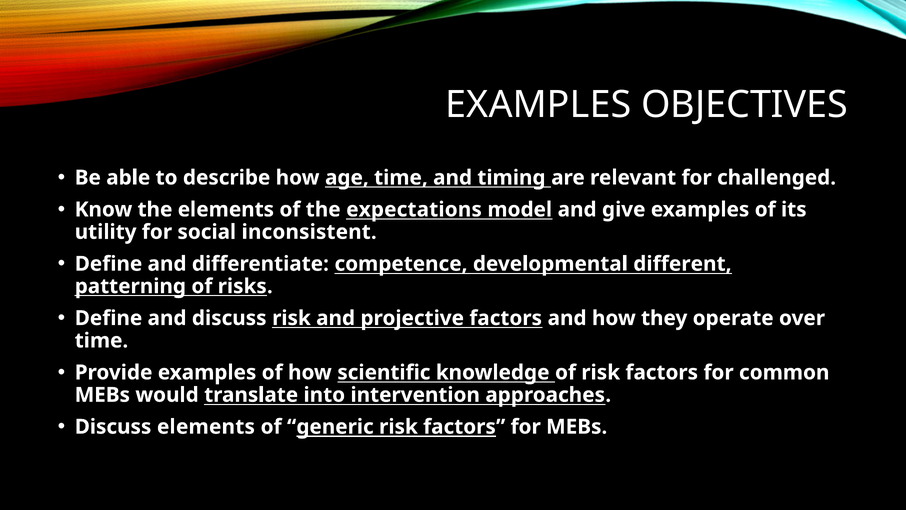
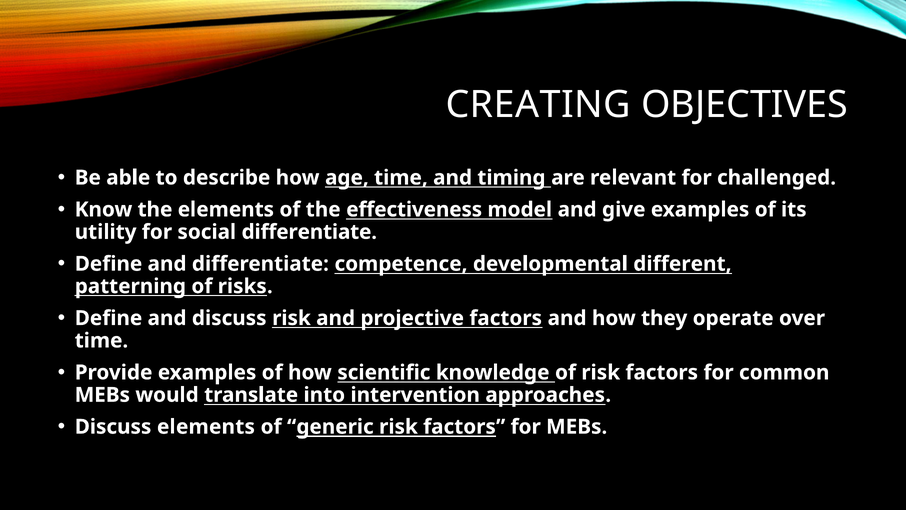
EXAMPLES: EXAMPLES -> CREATING (538, 105)
expectations: expectations -> effectiveness (414, 209)
social inconsistent: inconsistent -> differentiate (309, 232)
